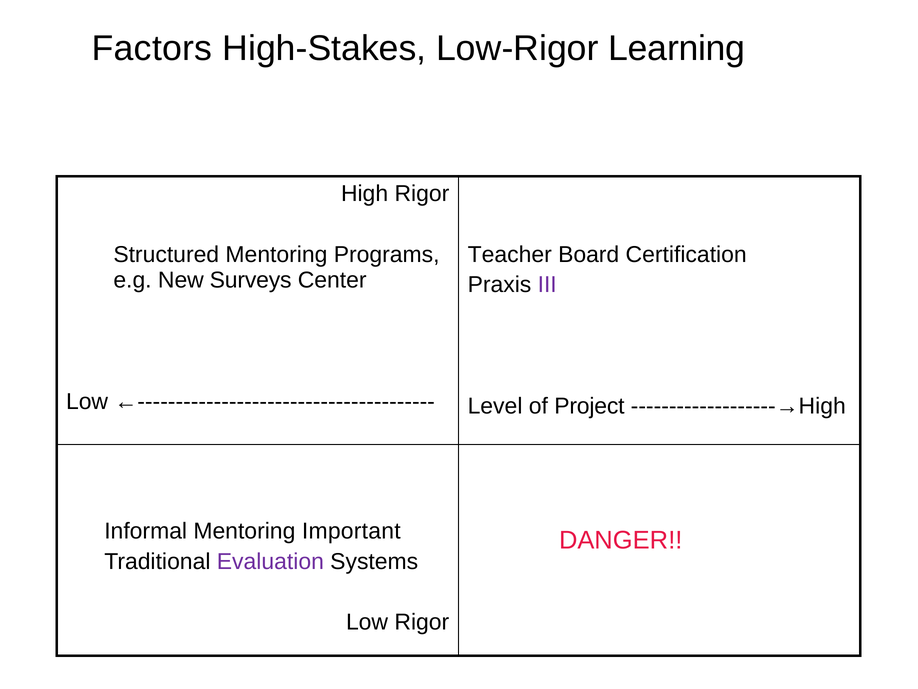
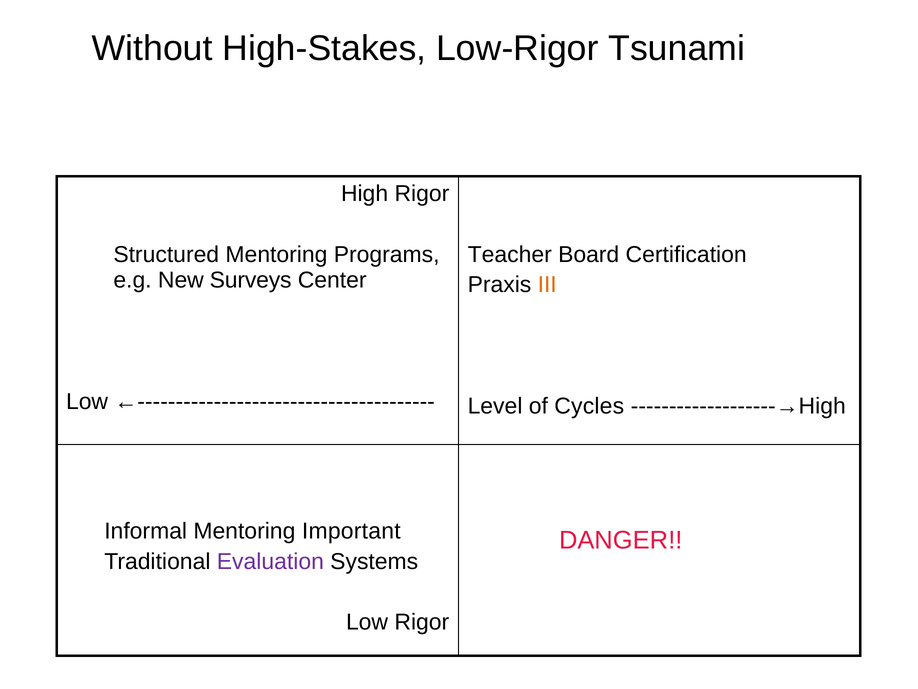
Factors: Factors -> Without (152, 48)
Learning: Learning -> Tsunami (677, 48)
III colour: purple -> orange (547, 285)
Project: Project -> Cycles (589, 406)
